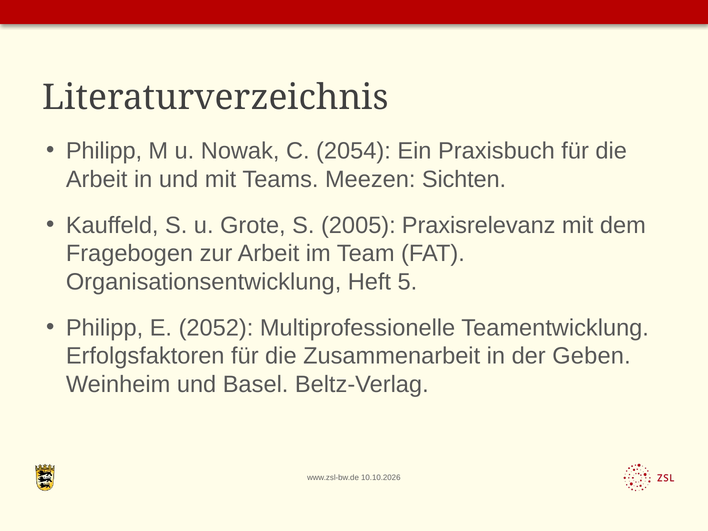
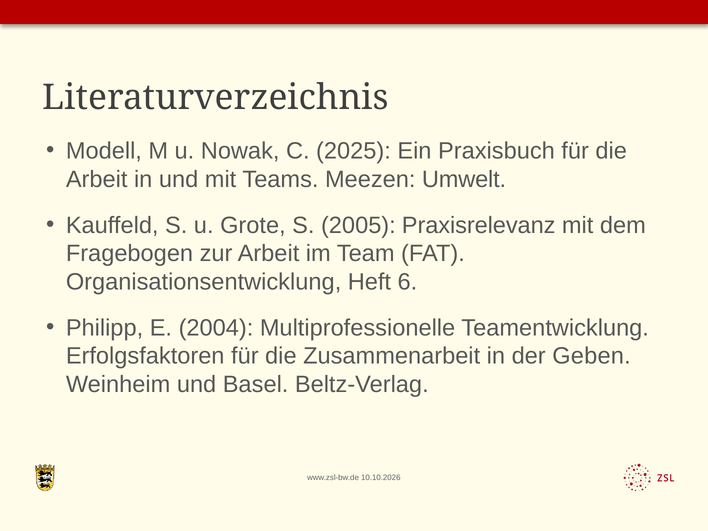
Philipp: Philipp -> Modell (104, 151)
2054: 2054 -> 2025 (353, 151)
Sichten: Sichten -> Umwelt (464, 179)
5: 5 -> 6 (407, 282)
2052: 2052 -> 2004 (216, 328)
